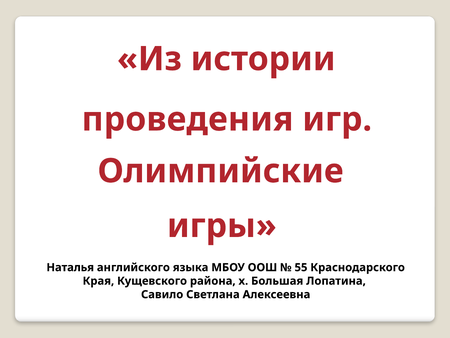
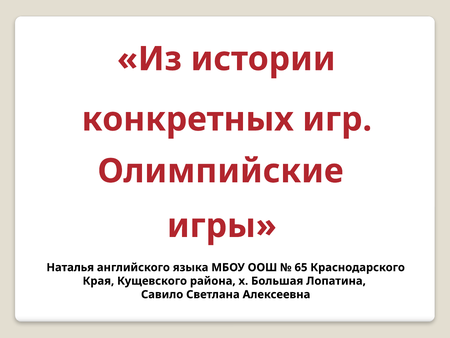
проведения: проведения -> конкретных (188, 119)
55: 55 -> 65 (301, 267)
